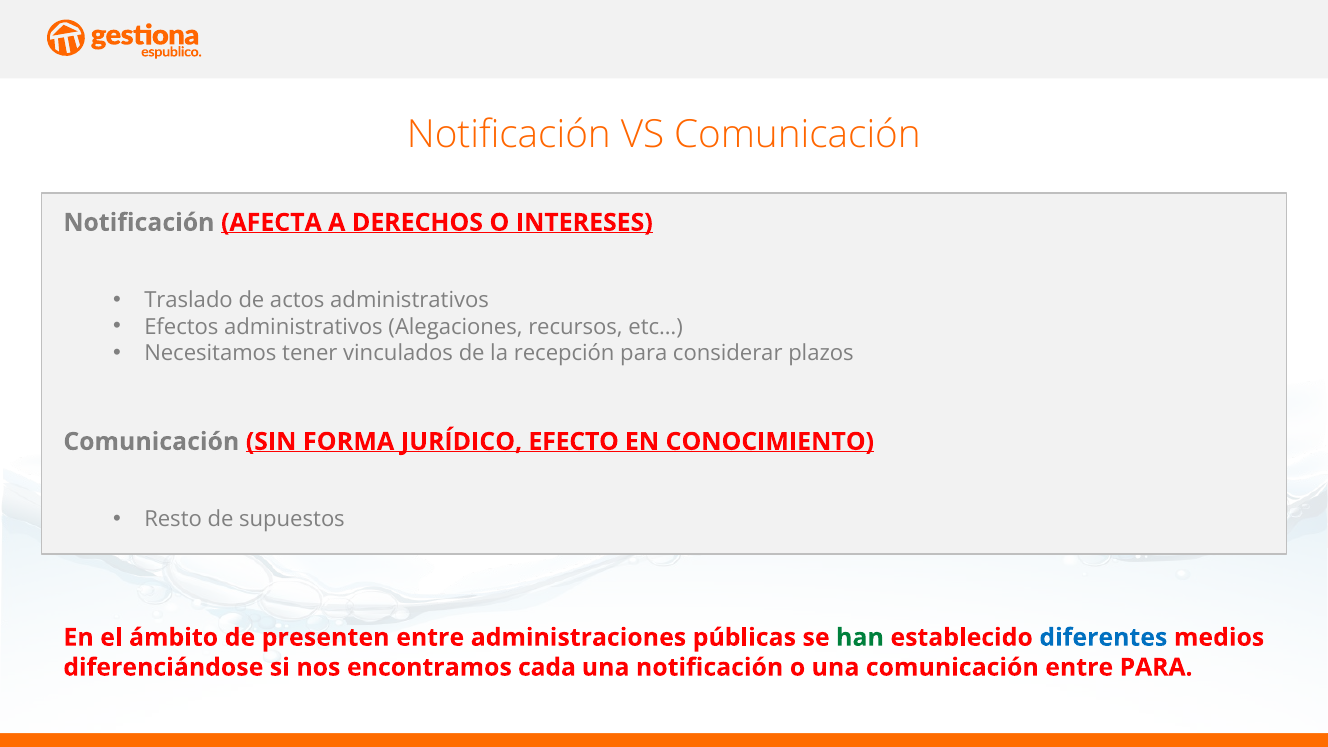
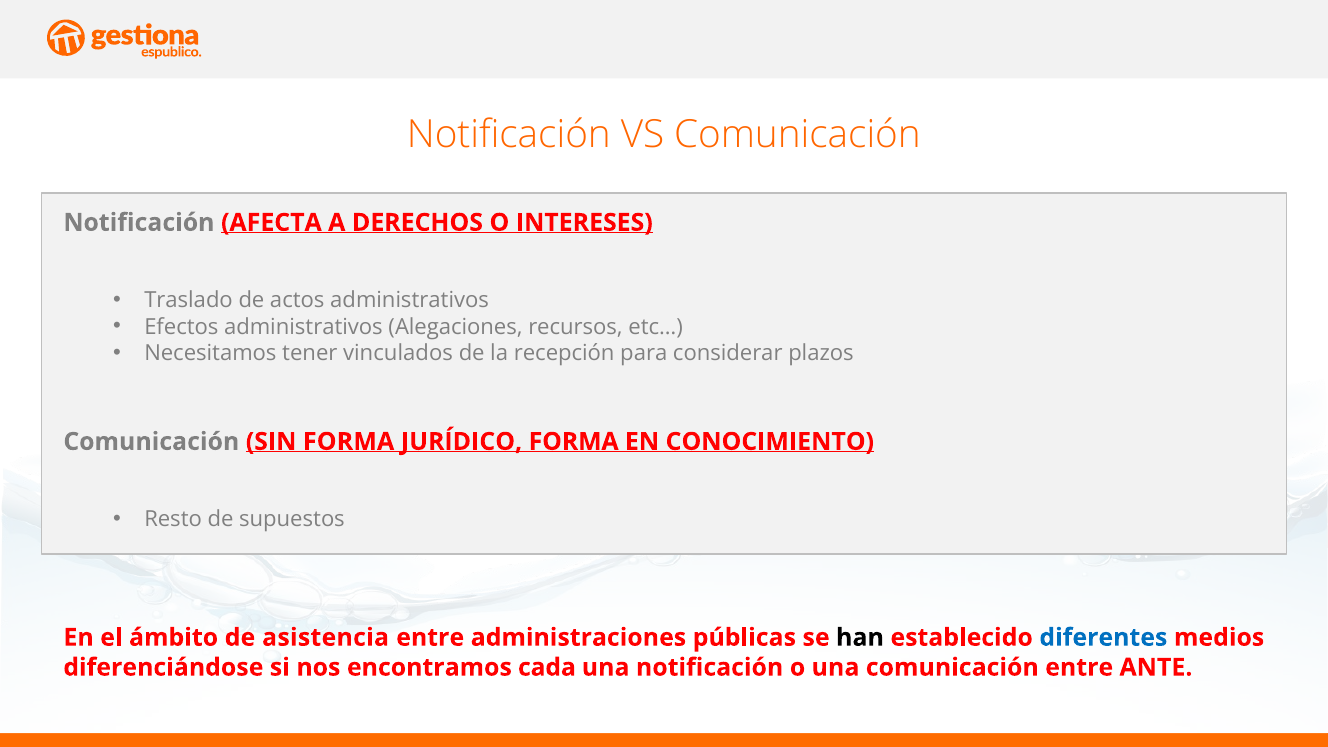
JURÍDICO EFECTO: EFECTO -> FORMA (574, 442)
presenten: presenten -> asistencia (326, 637)
han colour: green -> black (860, 637)
entre PARA: PARA -> ANTE (1156, 667)
